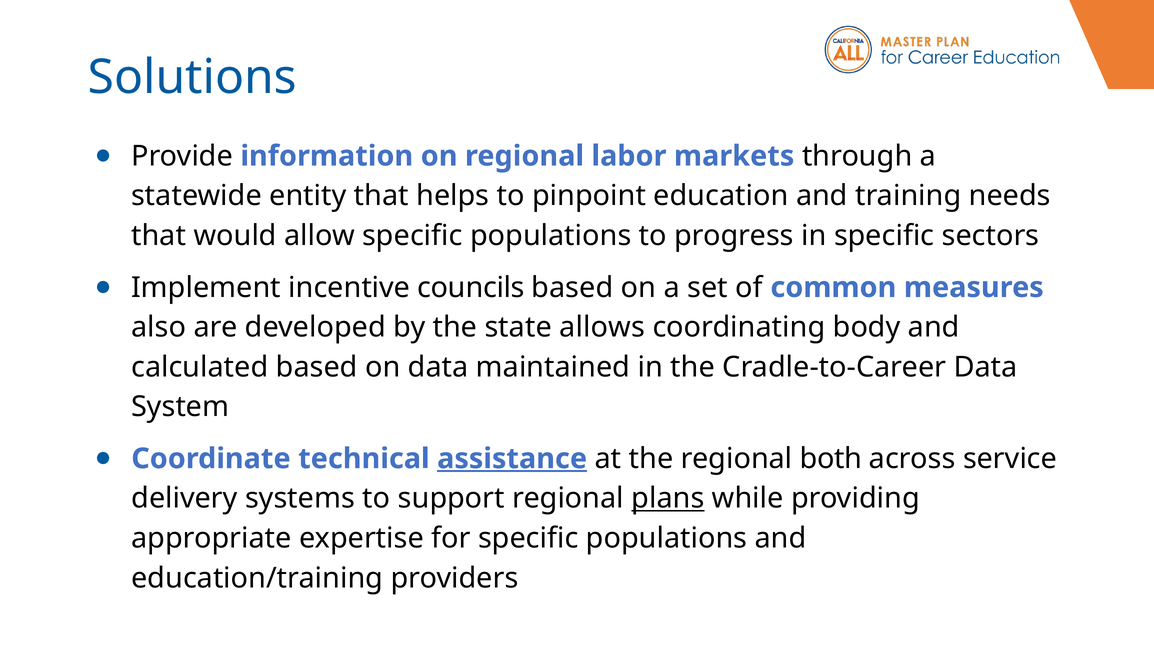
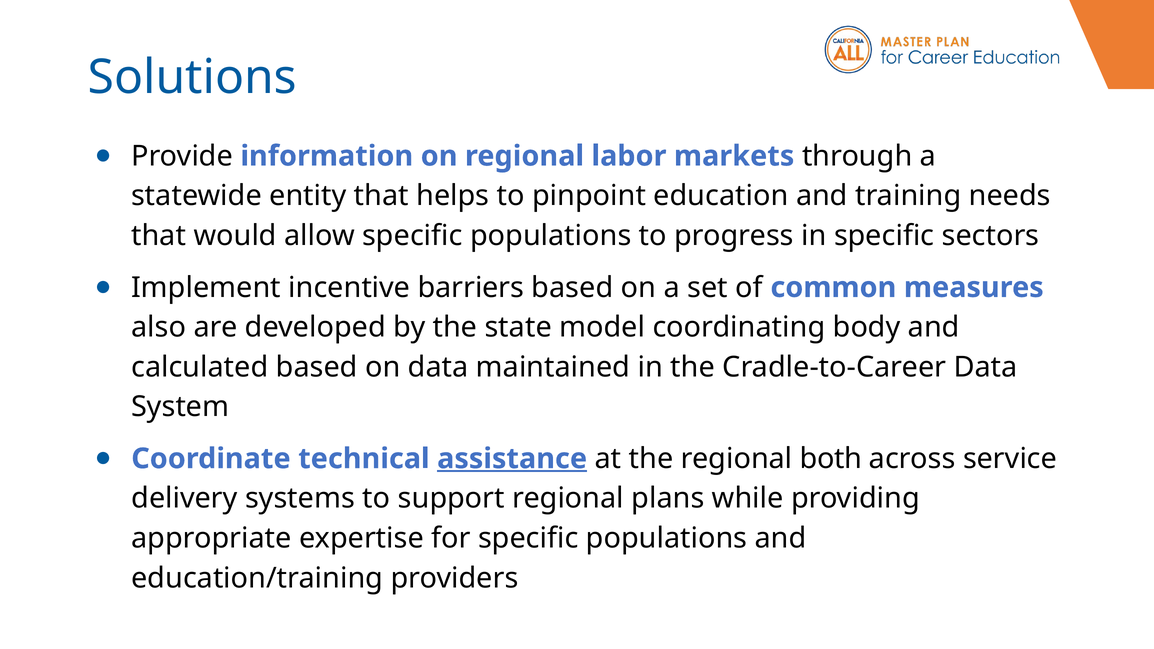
councils: councils -> barriers (471, 288)
allows: allows -> model (602, 327)
plans underline: present -> none (668, 499)
